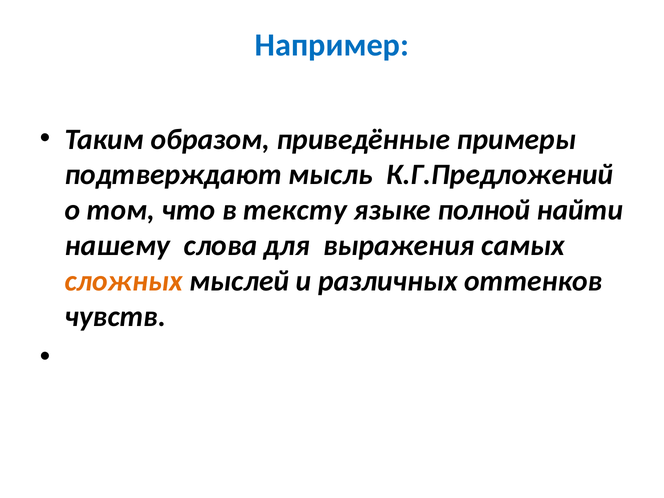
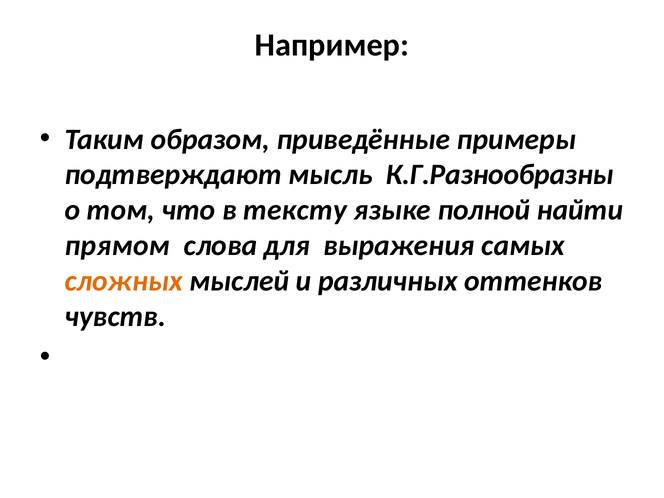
Например colour: blue -> black (332, 45)
К.Г.Предложений: К.Г.Предложений -> К.Г.Разнообразны (500, 175)
нашему: нашему -> прямом (117, 246)
